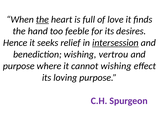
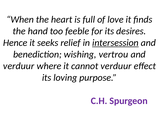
the underline: present -> none (42, 20)
purpose: purpose -> verduur (19, 66)
cannot wishing: wishing -> verduur (116, 66)
